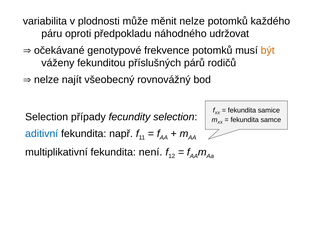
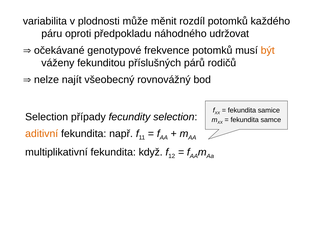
měnit nelze: nelze -> rozdíl (192, 21)
aditivní colour: blue -> orange (42, 134)
není: není -> když (151, 153)
